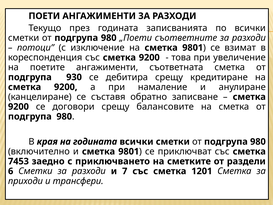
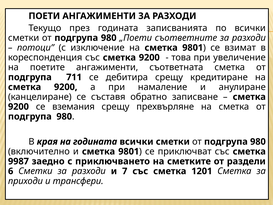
930: 930 -> 711 (74, 77)
договори: договори -> вземания (73, 107)
балансовите: балансовите -> прехвърляне (165, 107)
7453: 7453 -> 9987 (18, 161)
